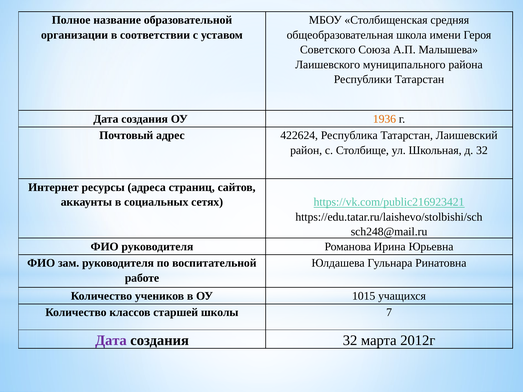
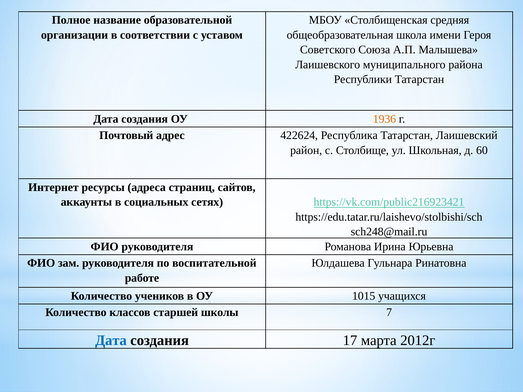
д 32: 32 -> 60 (482, 150)
Дата colour: purple -> blue (111, 341)
создания 32: 32 -> 17 (350, 341)
